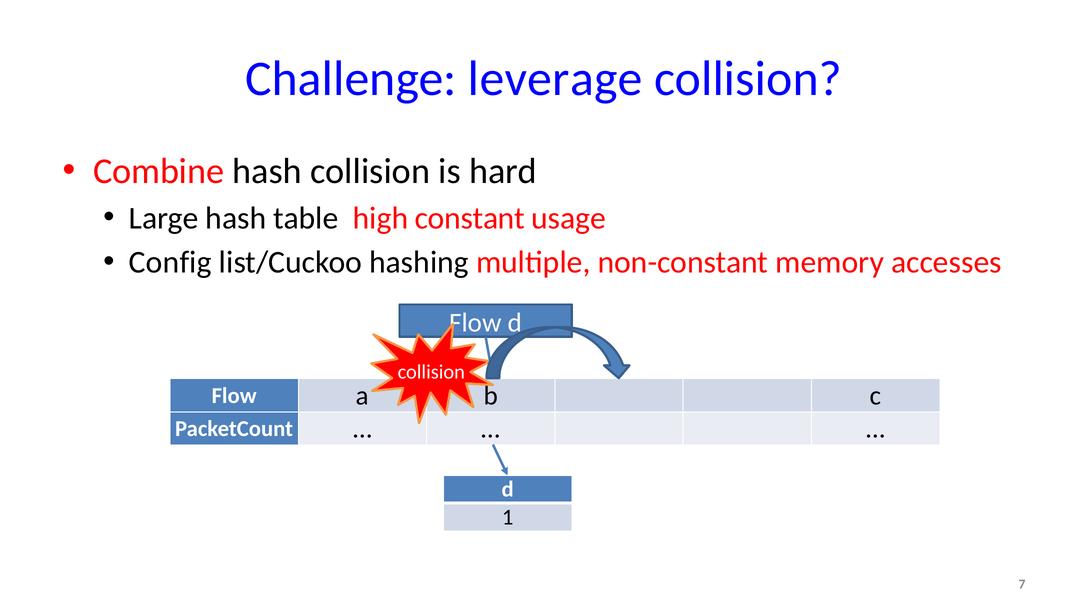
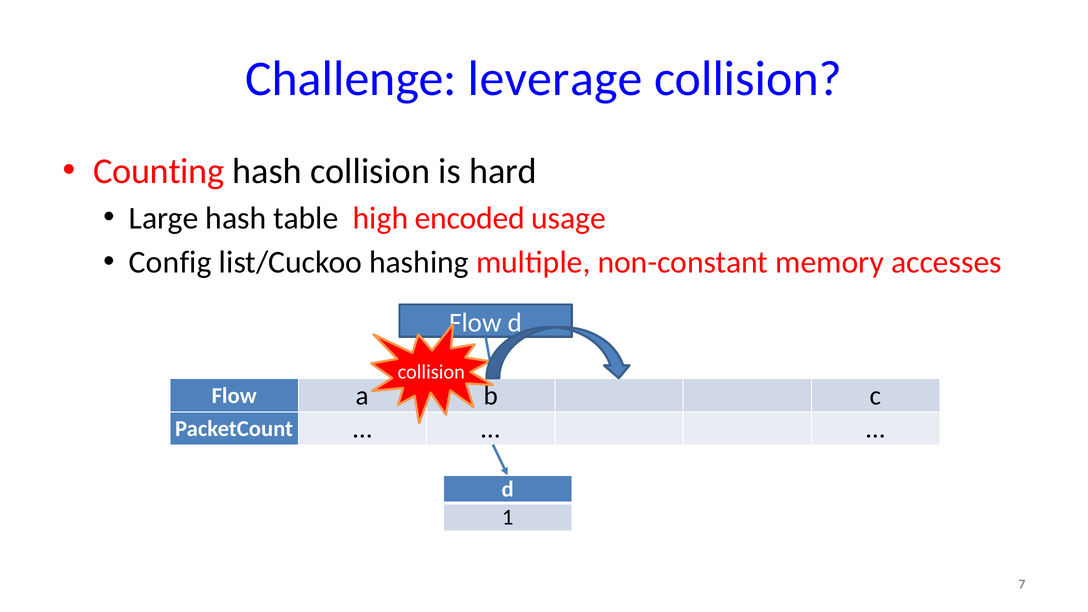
Combine: Combine -> Counting (159, 171)
constant: constant -> encoded (470, 218)
